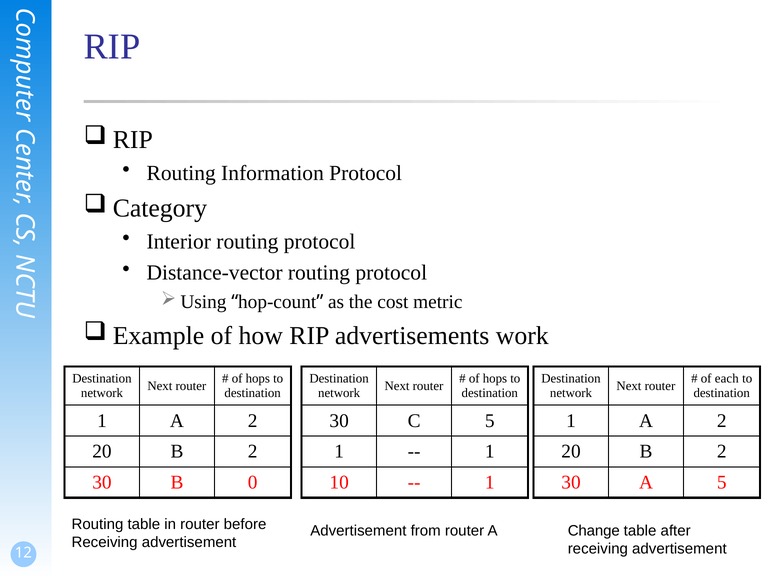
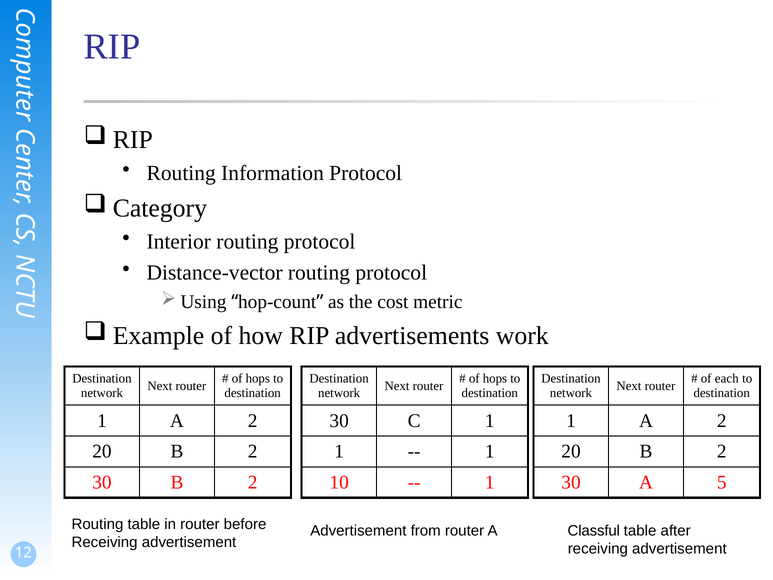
C 5: 5 -> 1 (490, 420)
30 B 0: 0 -> 2 (253, 482)
Change: Change -> Classful (594, 531)
